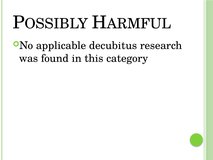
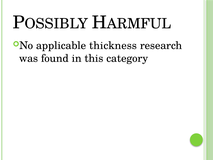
decubitus: decubitus -> thickness (113, 45)
